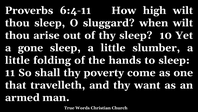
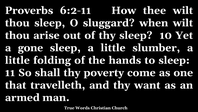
6:4-11: 6:4-11 -> 6:2-11 (75, 10)
high: high -> thee (154, 10)
